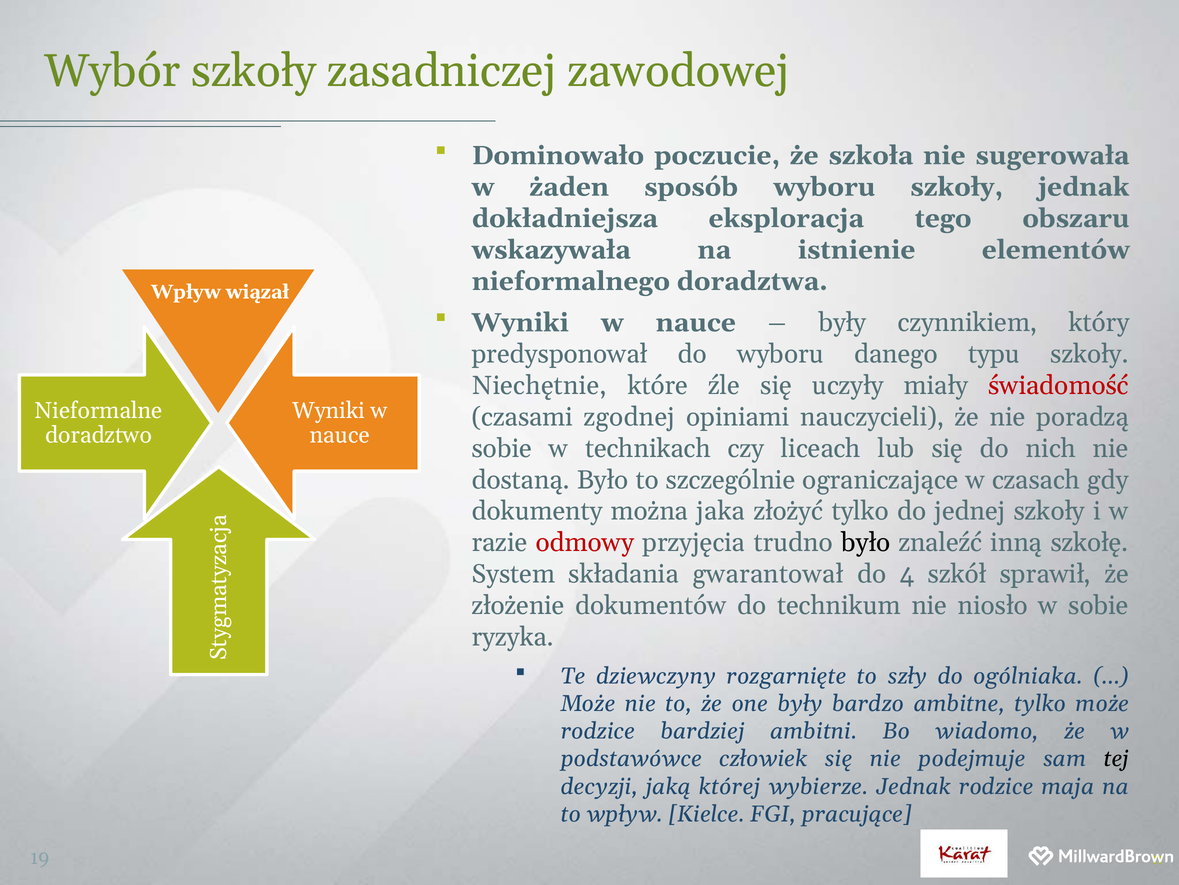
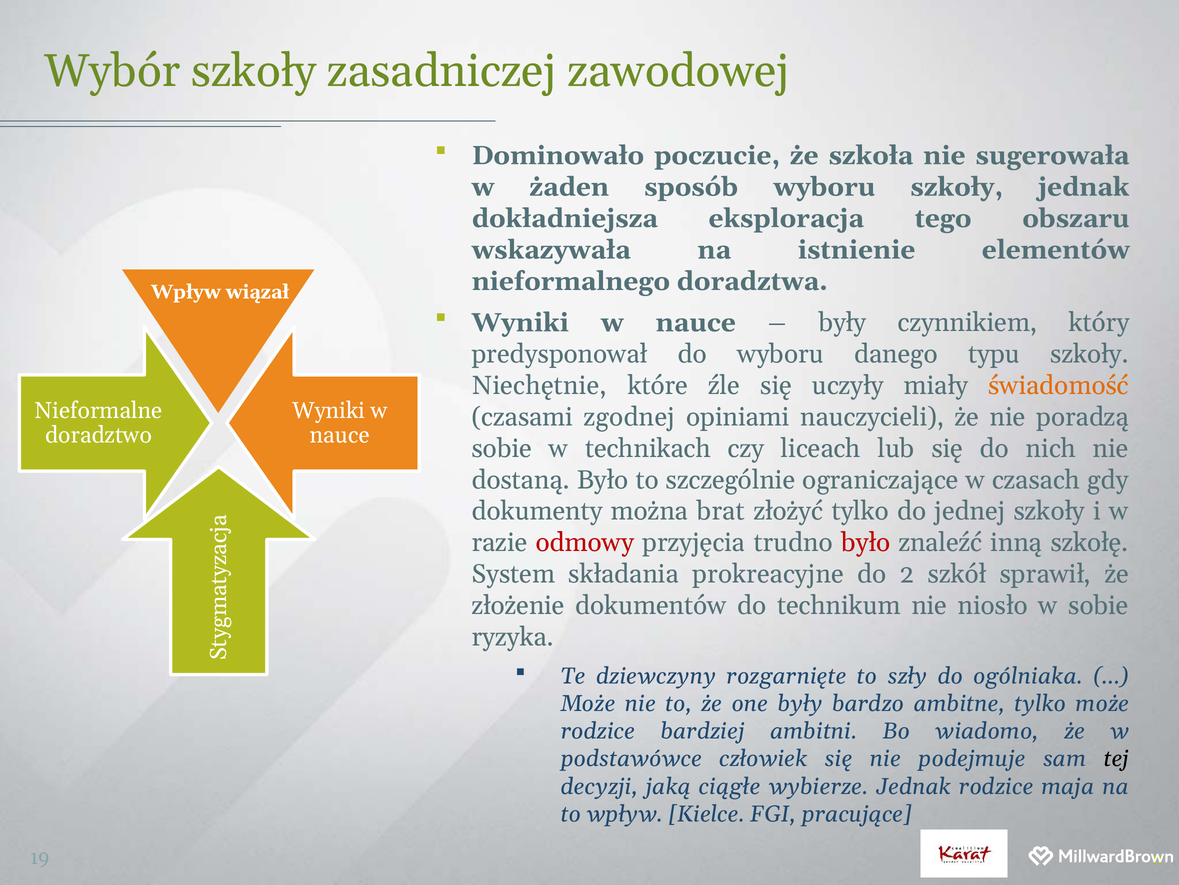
świadomość colour: red -> orange (1058, 385)
jaka: jaka -> brat (721, 511)
było colour: black -> red (866, 542)
gwarantował: gwarantował -> prokreacyjne (768, 574)
4: 4 -> 2 (907, 574)
której: której -> ciągłe (730, 786)
